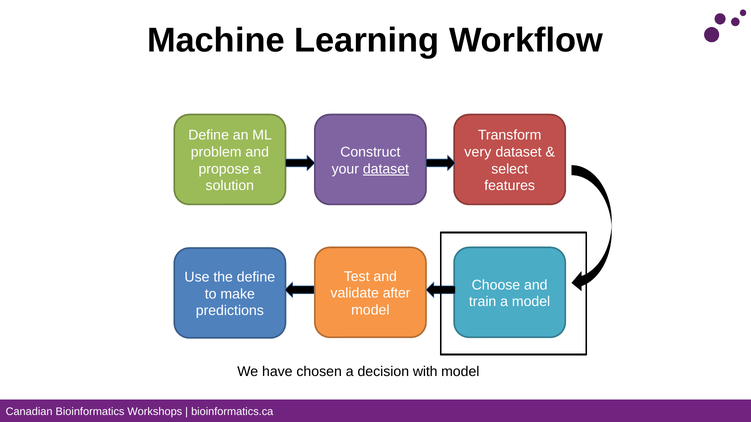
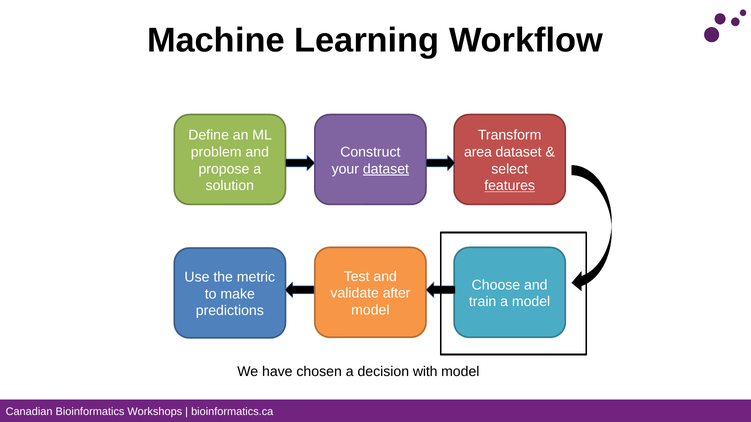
very: very -> area (478, 152)
features underline: none -> present (510, 186)
the define: define -> metric (256, 277)
